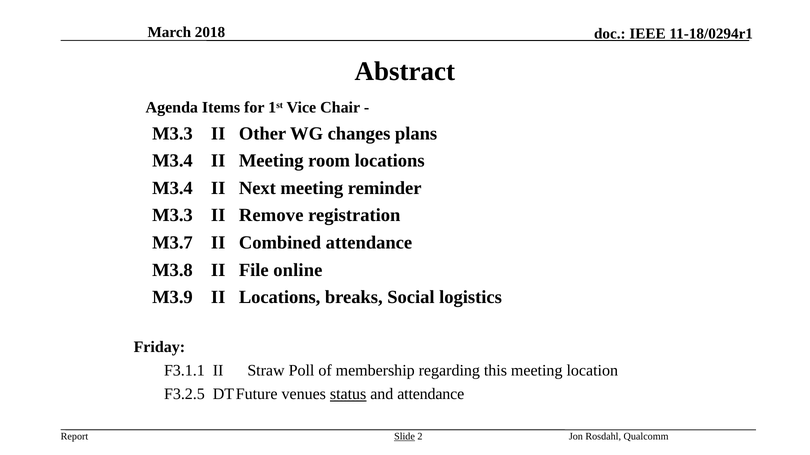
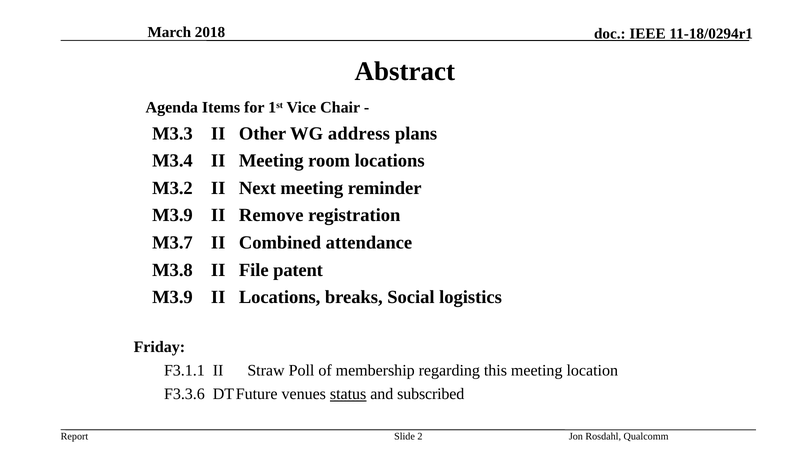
changes: changes -> address (359, 134)
M3.4: M3.4 -> M3.2 (172, 188)
M3.3: M3.3 -> M3.9 (172, 216)
online: online -> patent (298, 270)
F3.2.5: F3.2.5 -> F3.3.6 (184, 394)
and attendance: attendance -> subscribed (431, 394)
Slide underline: present -> none (405, 437)
